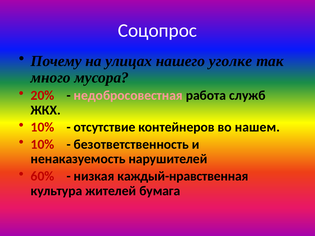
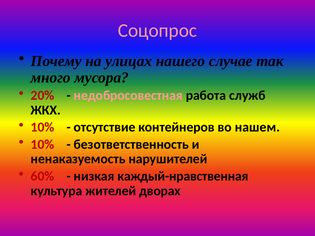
Соцопрос colour: white -> pink (157, 30)
уголке: уголке -> случае (231, 61)
бумага: бумага -> дворах (160, 191)
